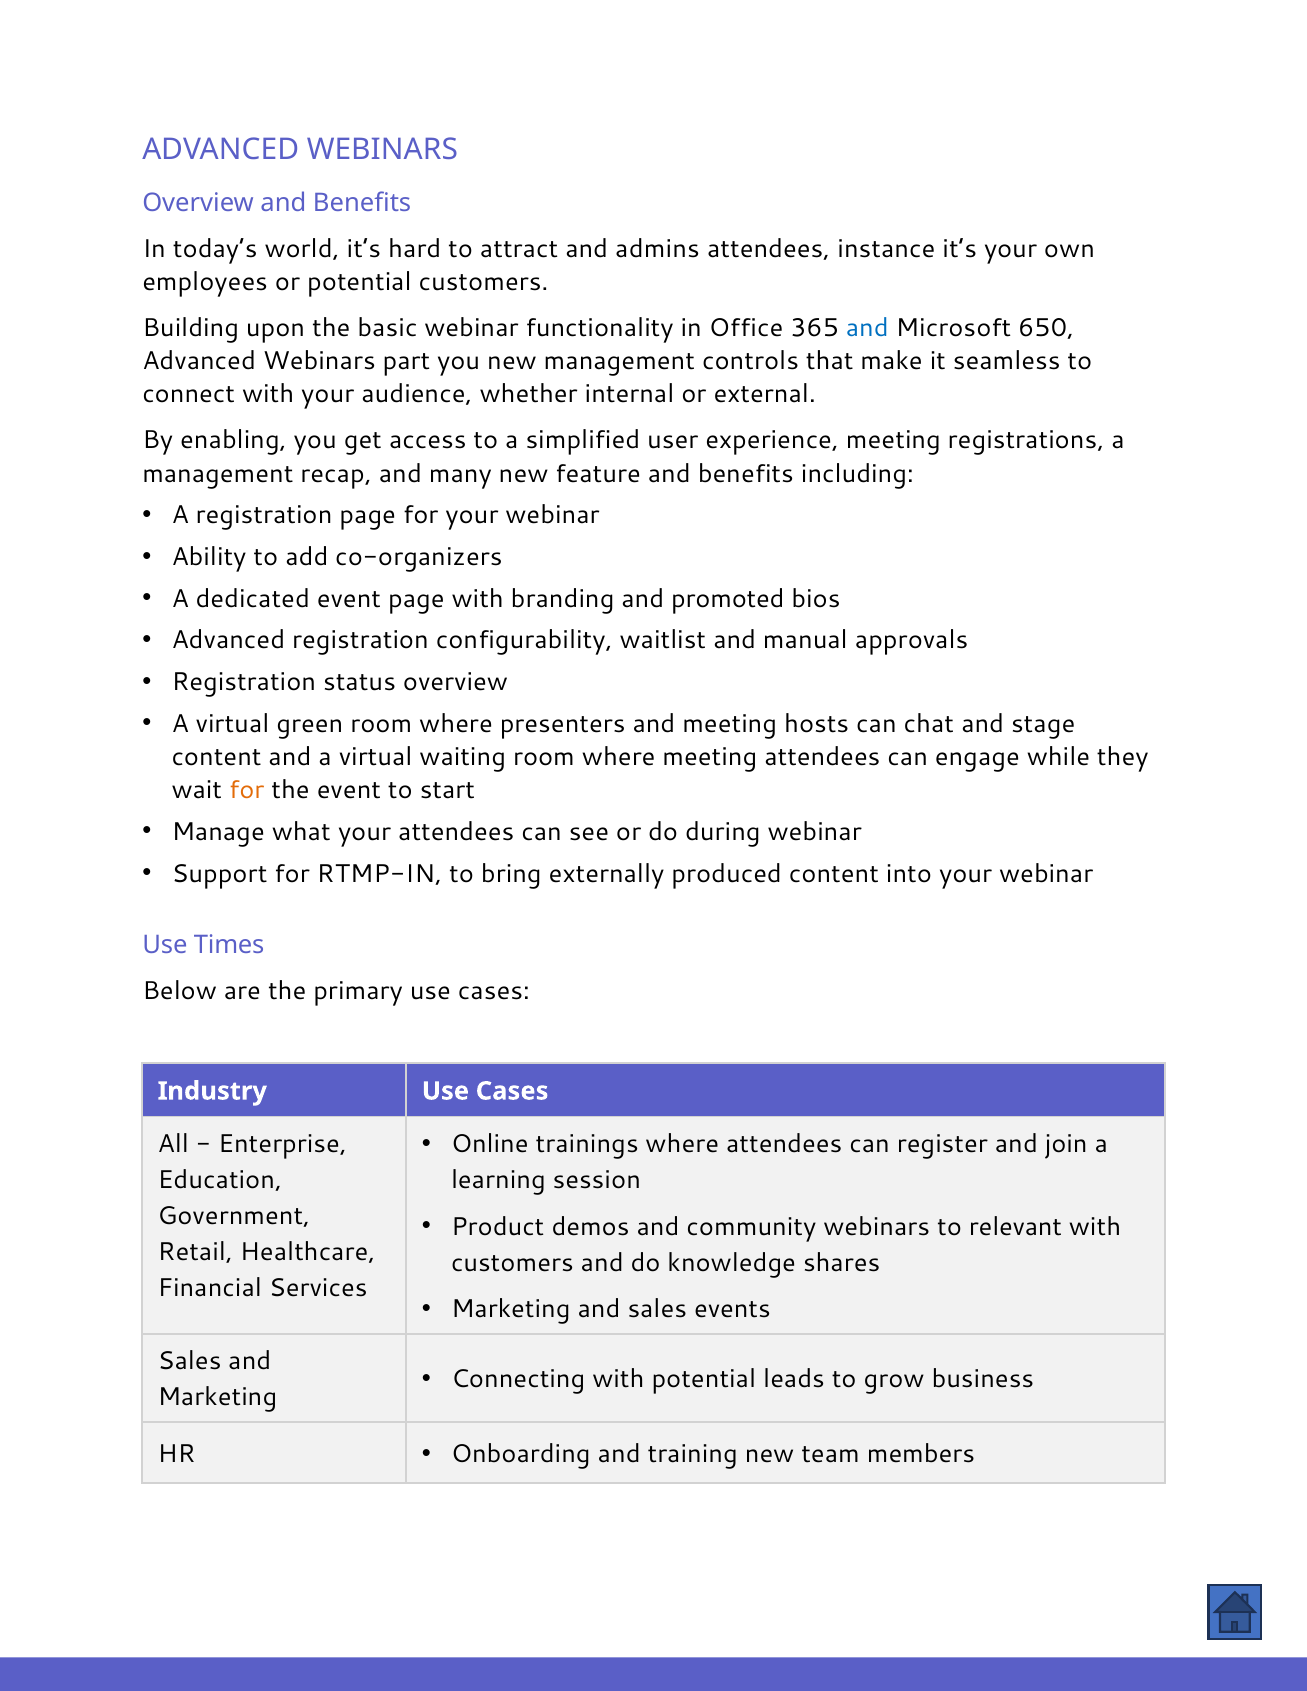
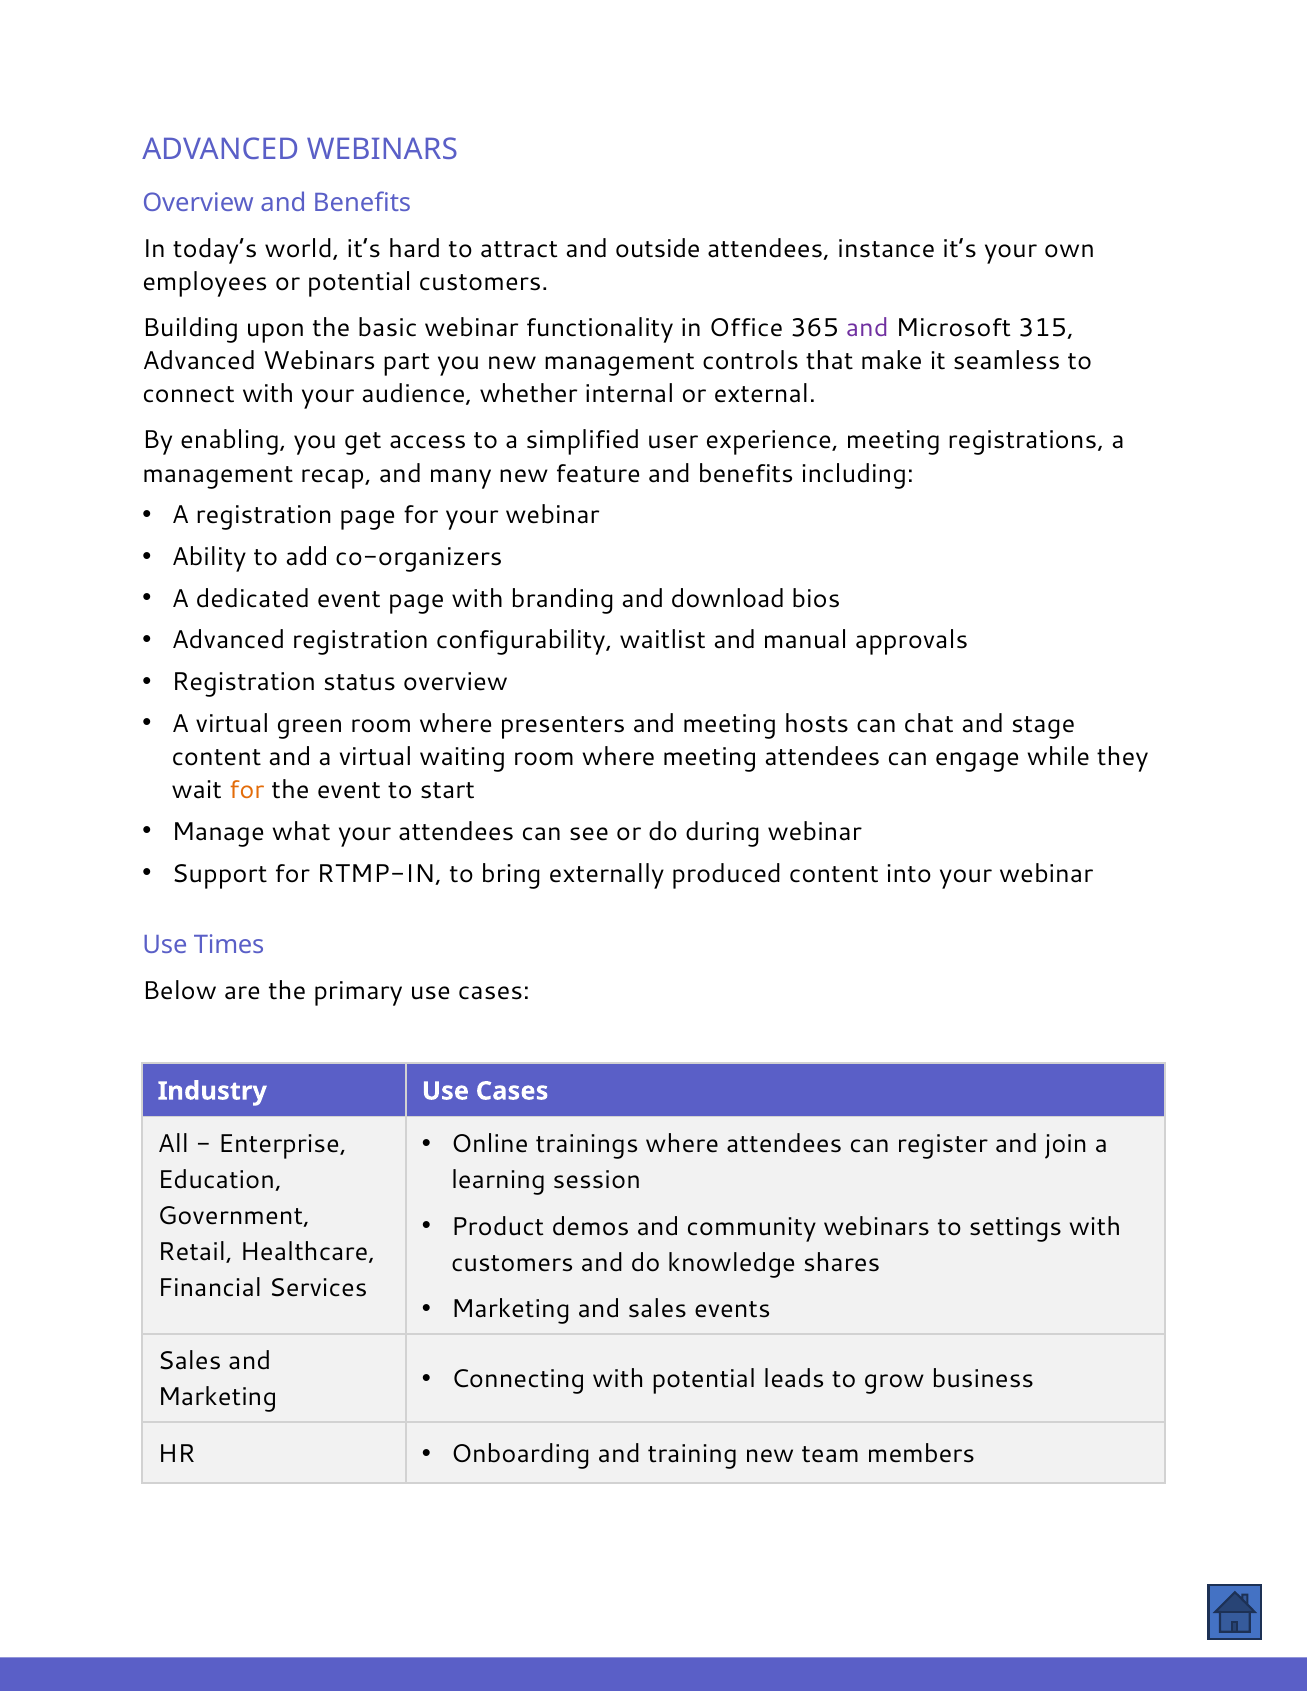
admins: admins -> outside (658, 249)
and colour: blue -> purple (867, 328)
650: 650 -> 315 (1046, 328)
promoted: promoted -> download (728, 599)
relevant: relevant -> settings (1016, 1227)
